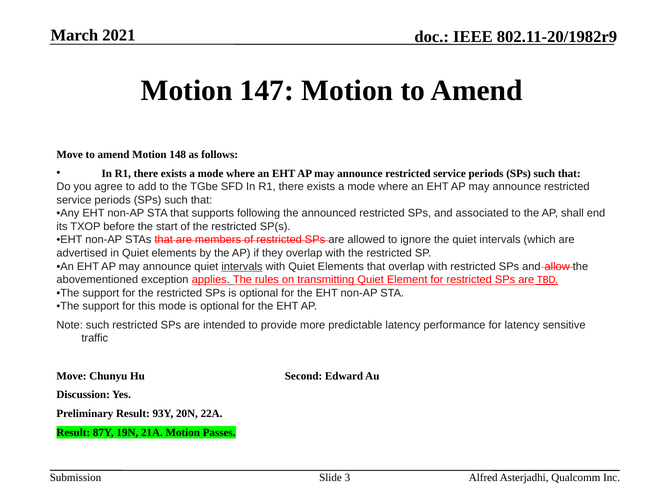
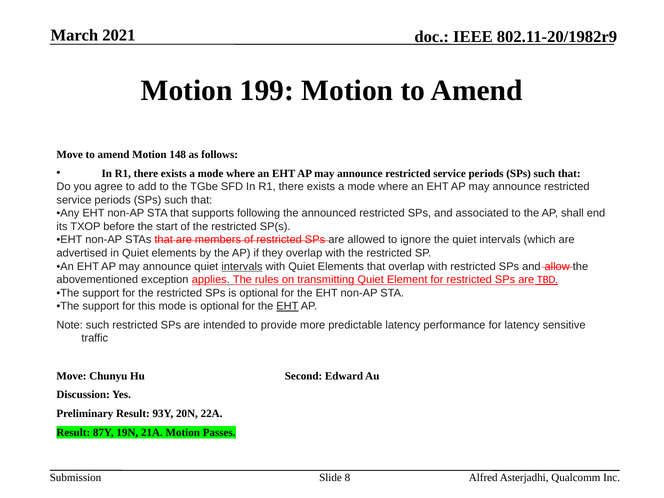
147: 147 -> 199 (267, 91)
EHT underline: none -> present (287, 306)
3: 3 -> 8 (347, 478)
